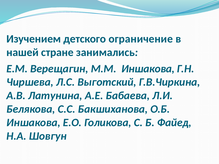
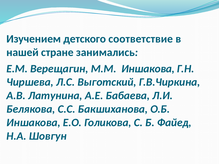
ограничение: ограничение -> соответствие (141, 39)
